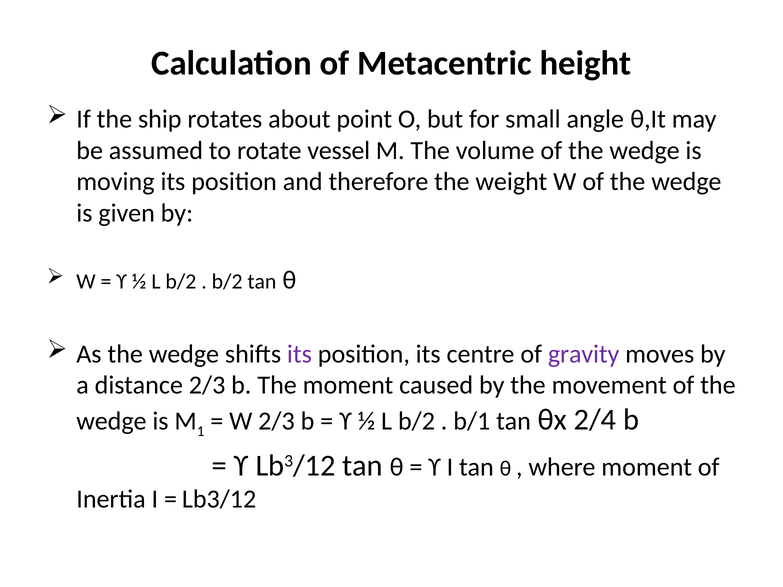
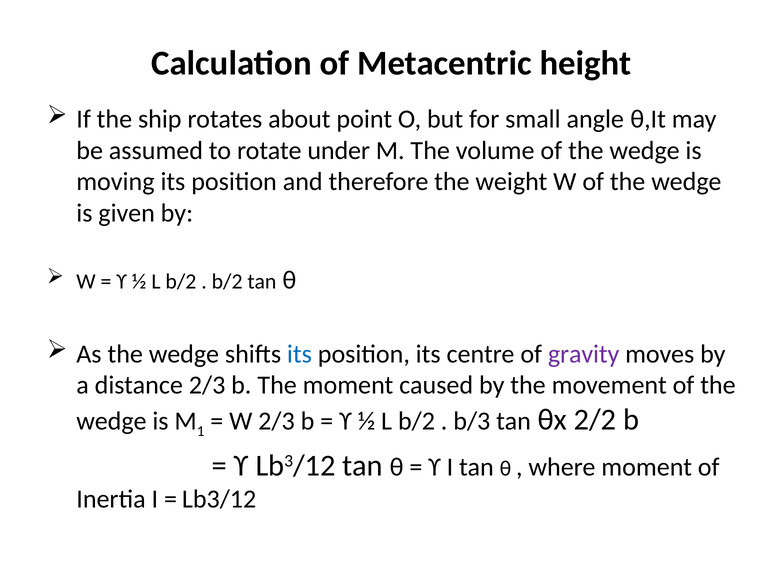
vessel: vessel -> under (339, 151)
its colour: purple -> blue (299, 354)
b/1: b/1 -> b/3 (472, 421)
2/4: 2/4 -> 2/2 (595, 420)
